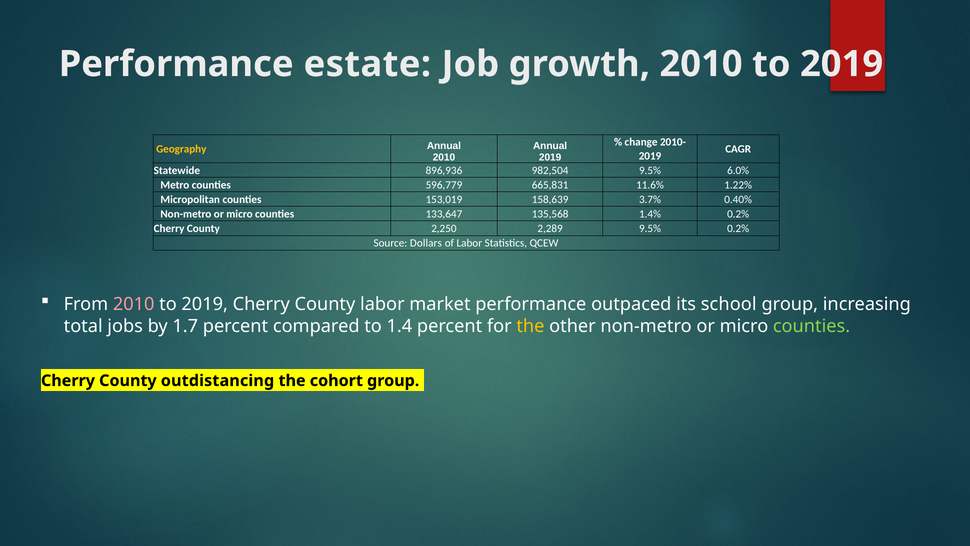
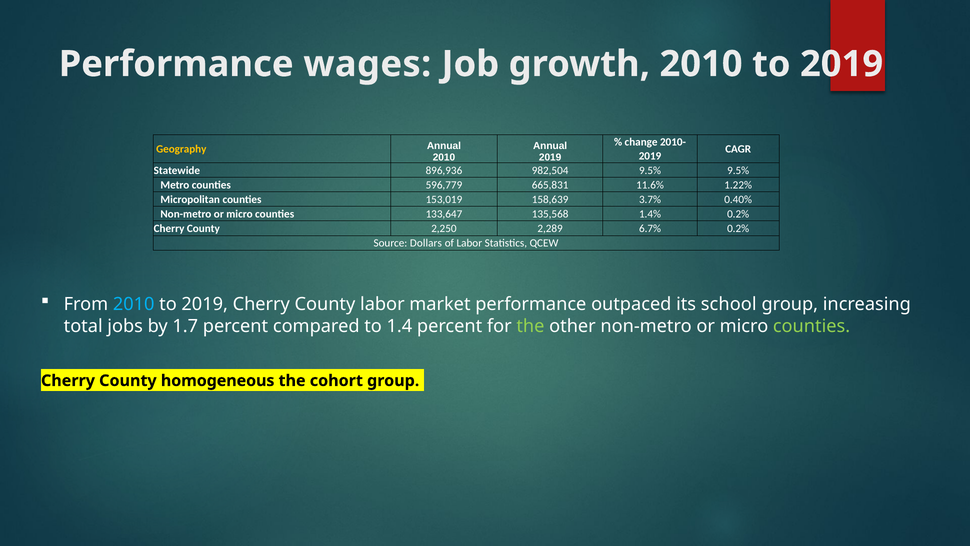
estate: estate -> wages (367, 64)
9.5% 6.0%: 6.0% -> 9.5% (738, 170)
2,289 9.5%: 9.5% -> 6.7% (650, 229)
2010 colour: pink -> light blue (134, 304)
the colour: yellow -> light green (530, 326)
outdistancing: outdistancing -> homogeneous (218, 380)
